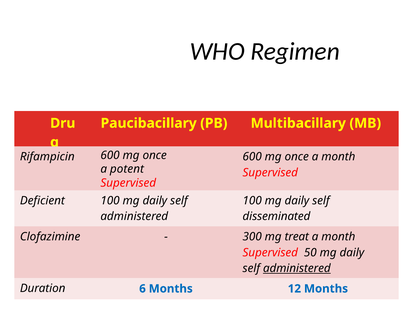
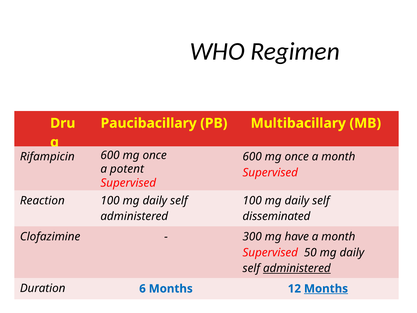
Deficient: Deficient -> Reaction (42, 200)
treat: treat -> have (297, 237)
Months underline: none -> present (326, 288)
